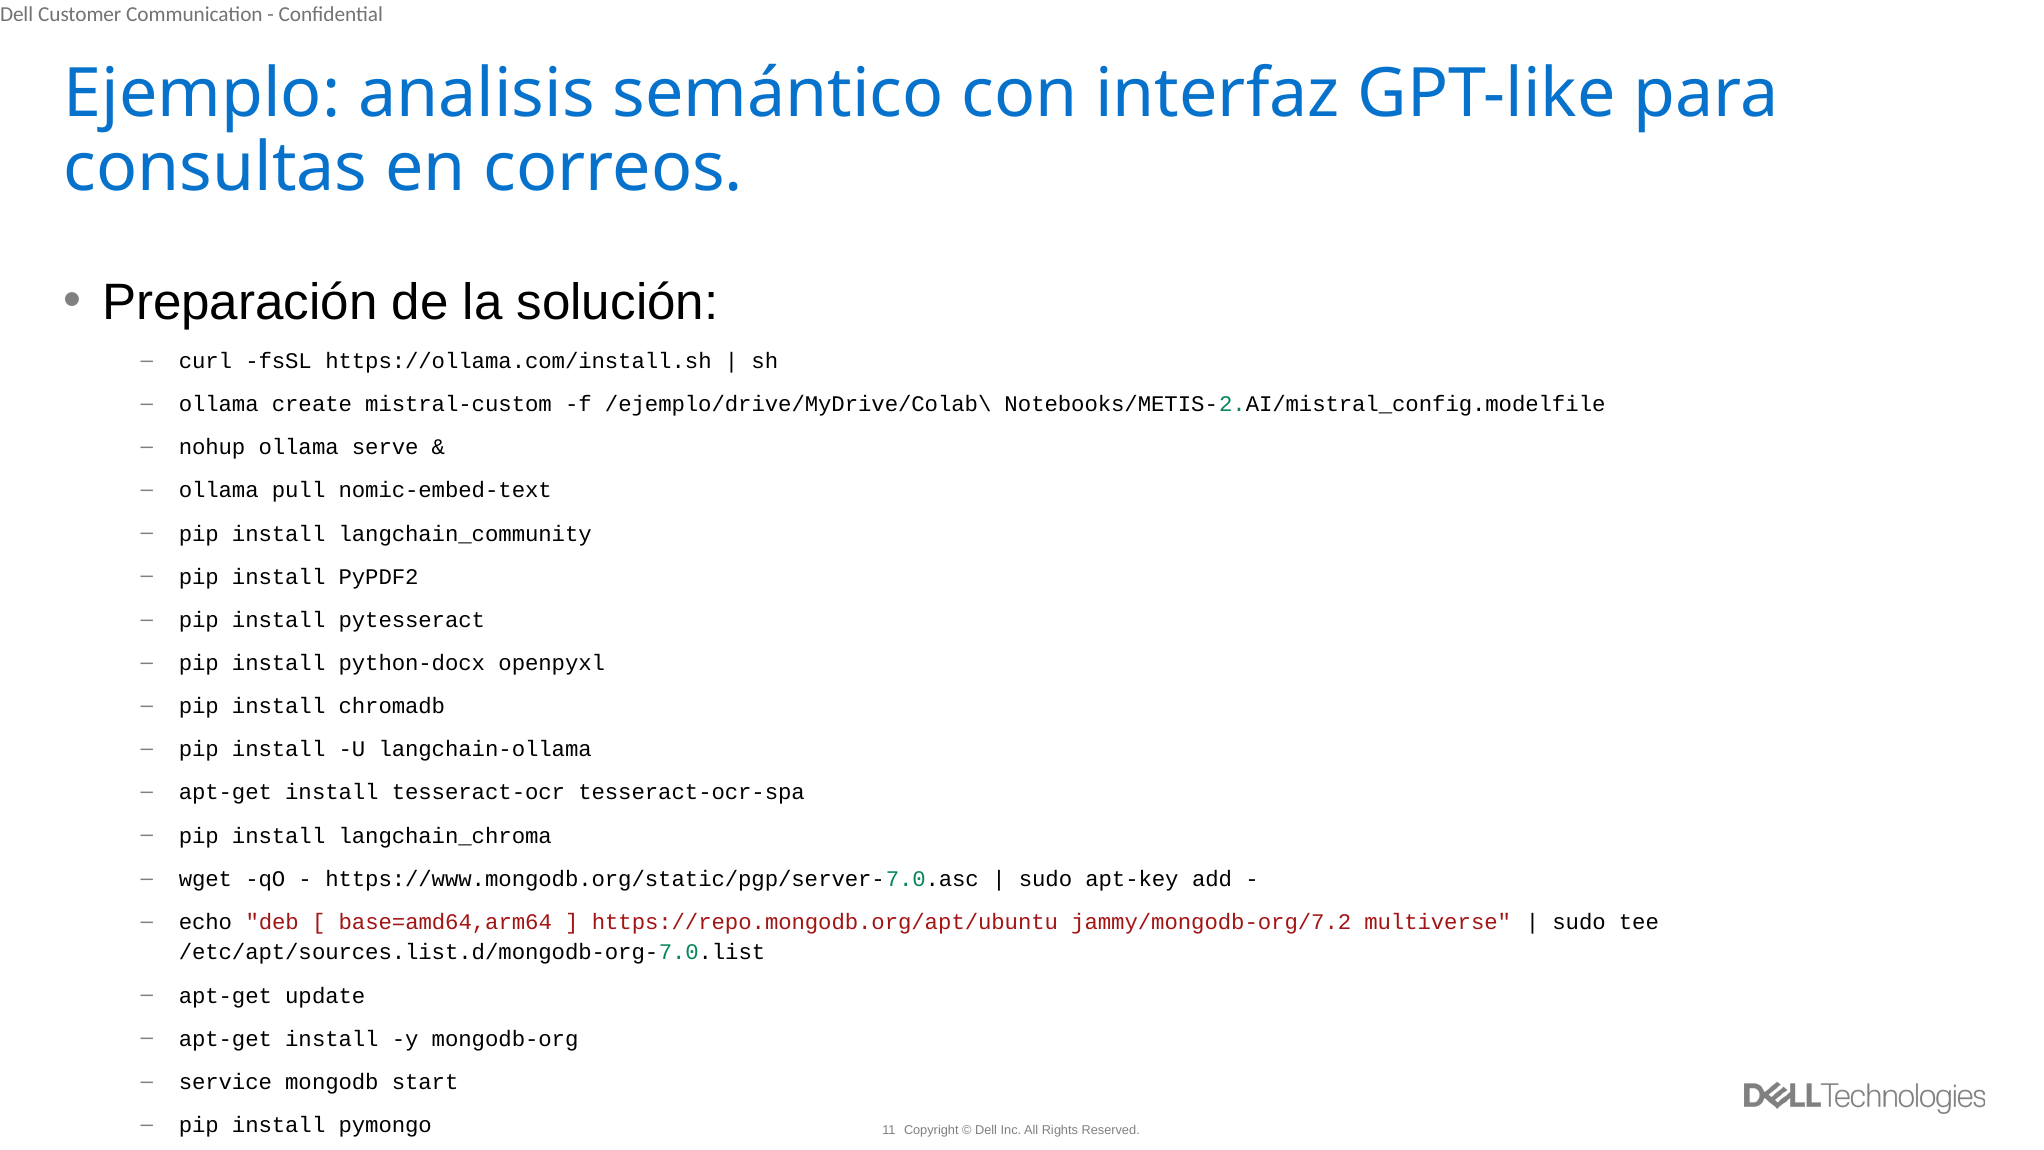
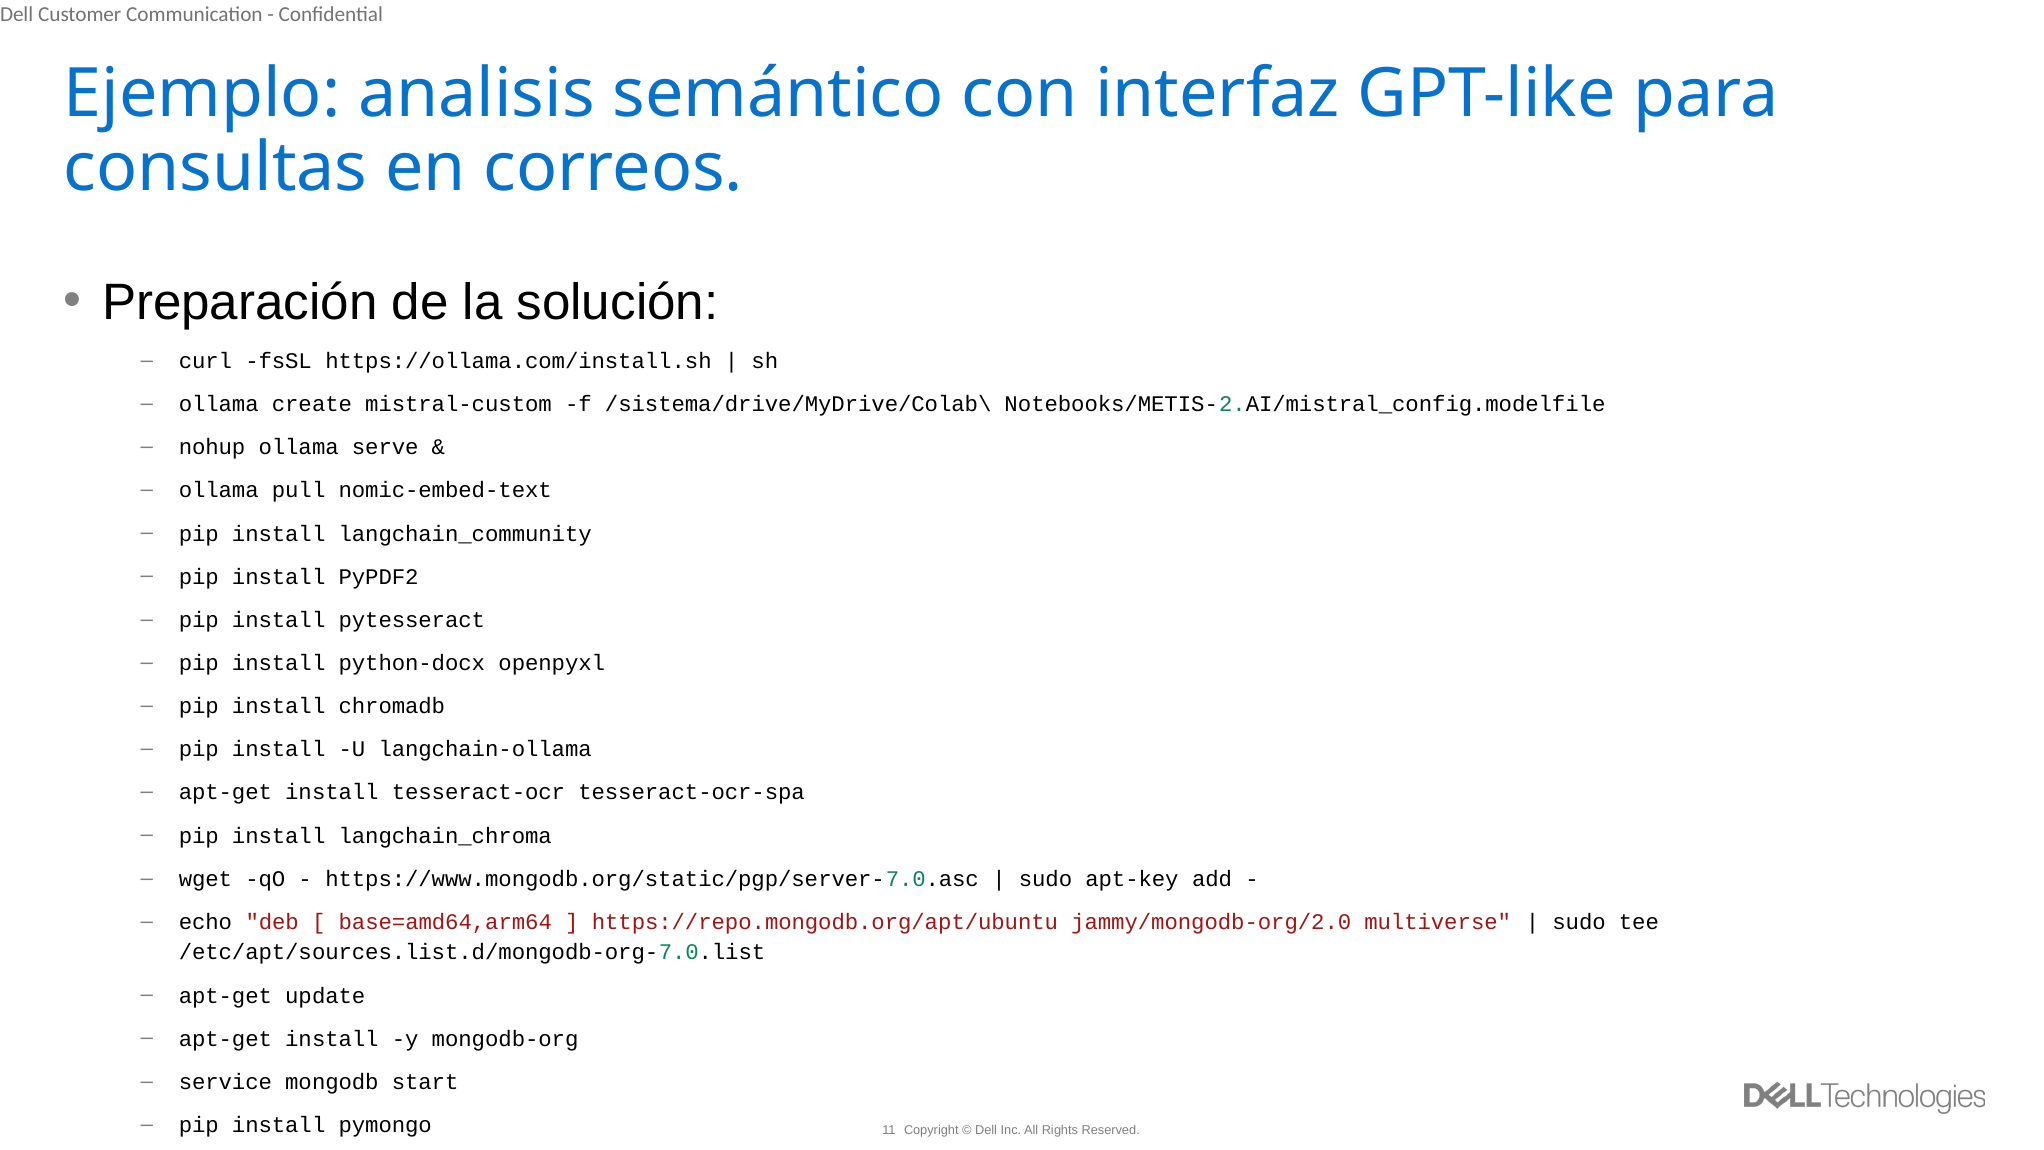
/ejemplo/drive/MyDrive/Colab\: /ejemplo/drive/MyDrive/Colab\ -> /sistema/drive/MyDrive/Colab\ (798, 404)
jammy/mongodb-org/7.2: jammy/mongodb-org/7.2 -> jammy/mongodb-org/2.0 (1211, 922)
